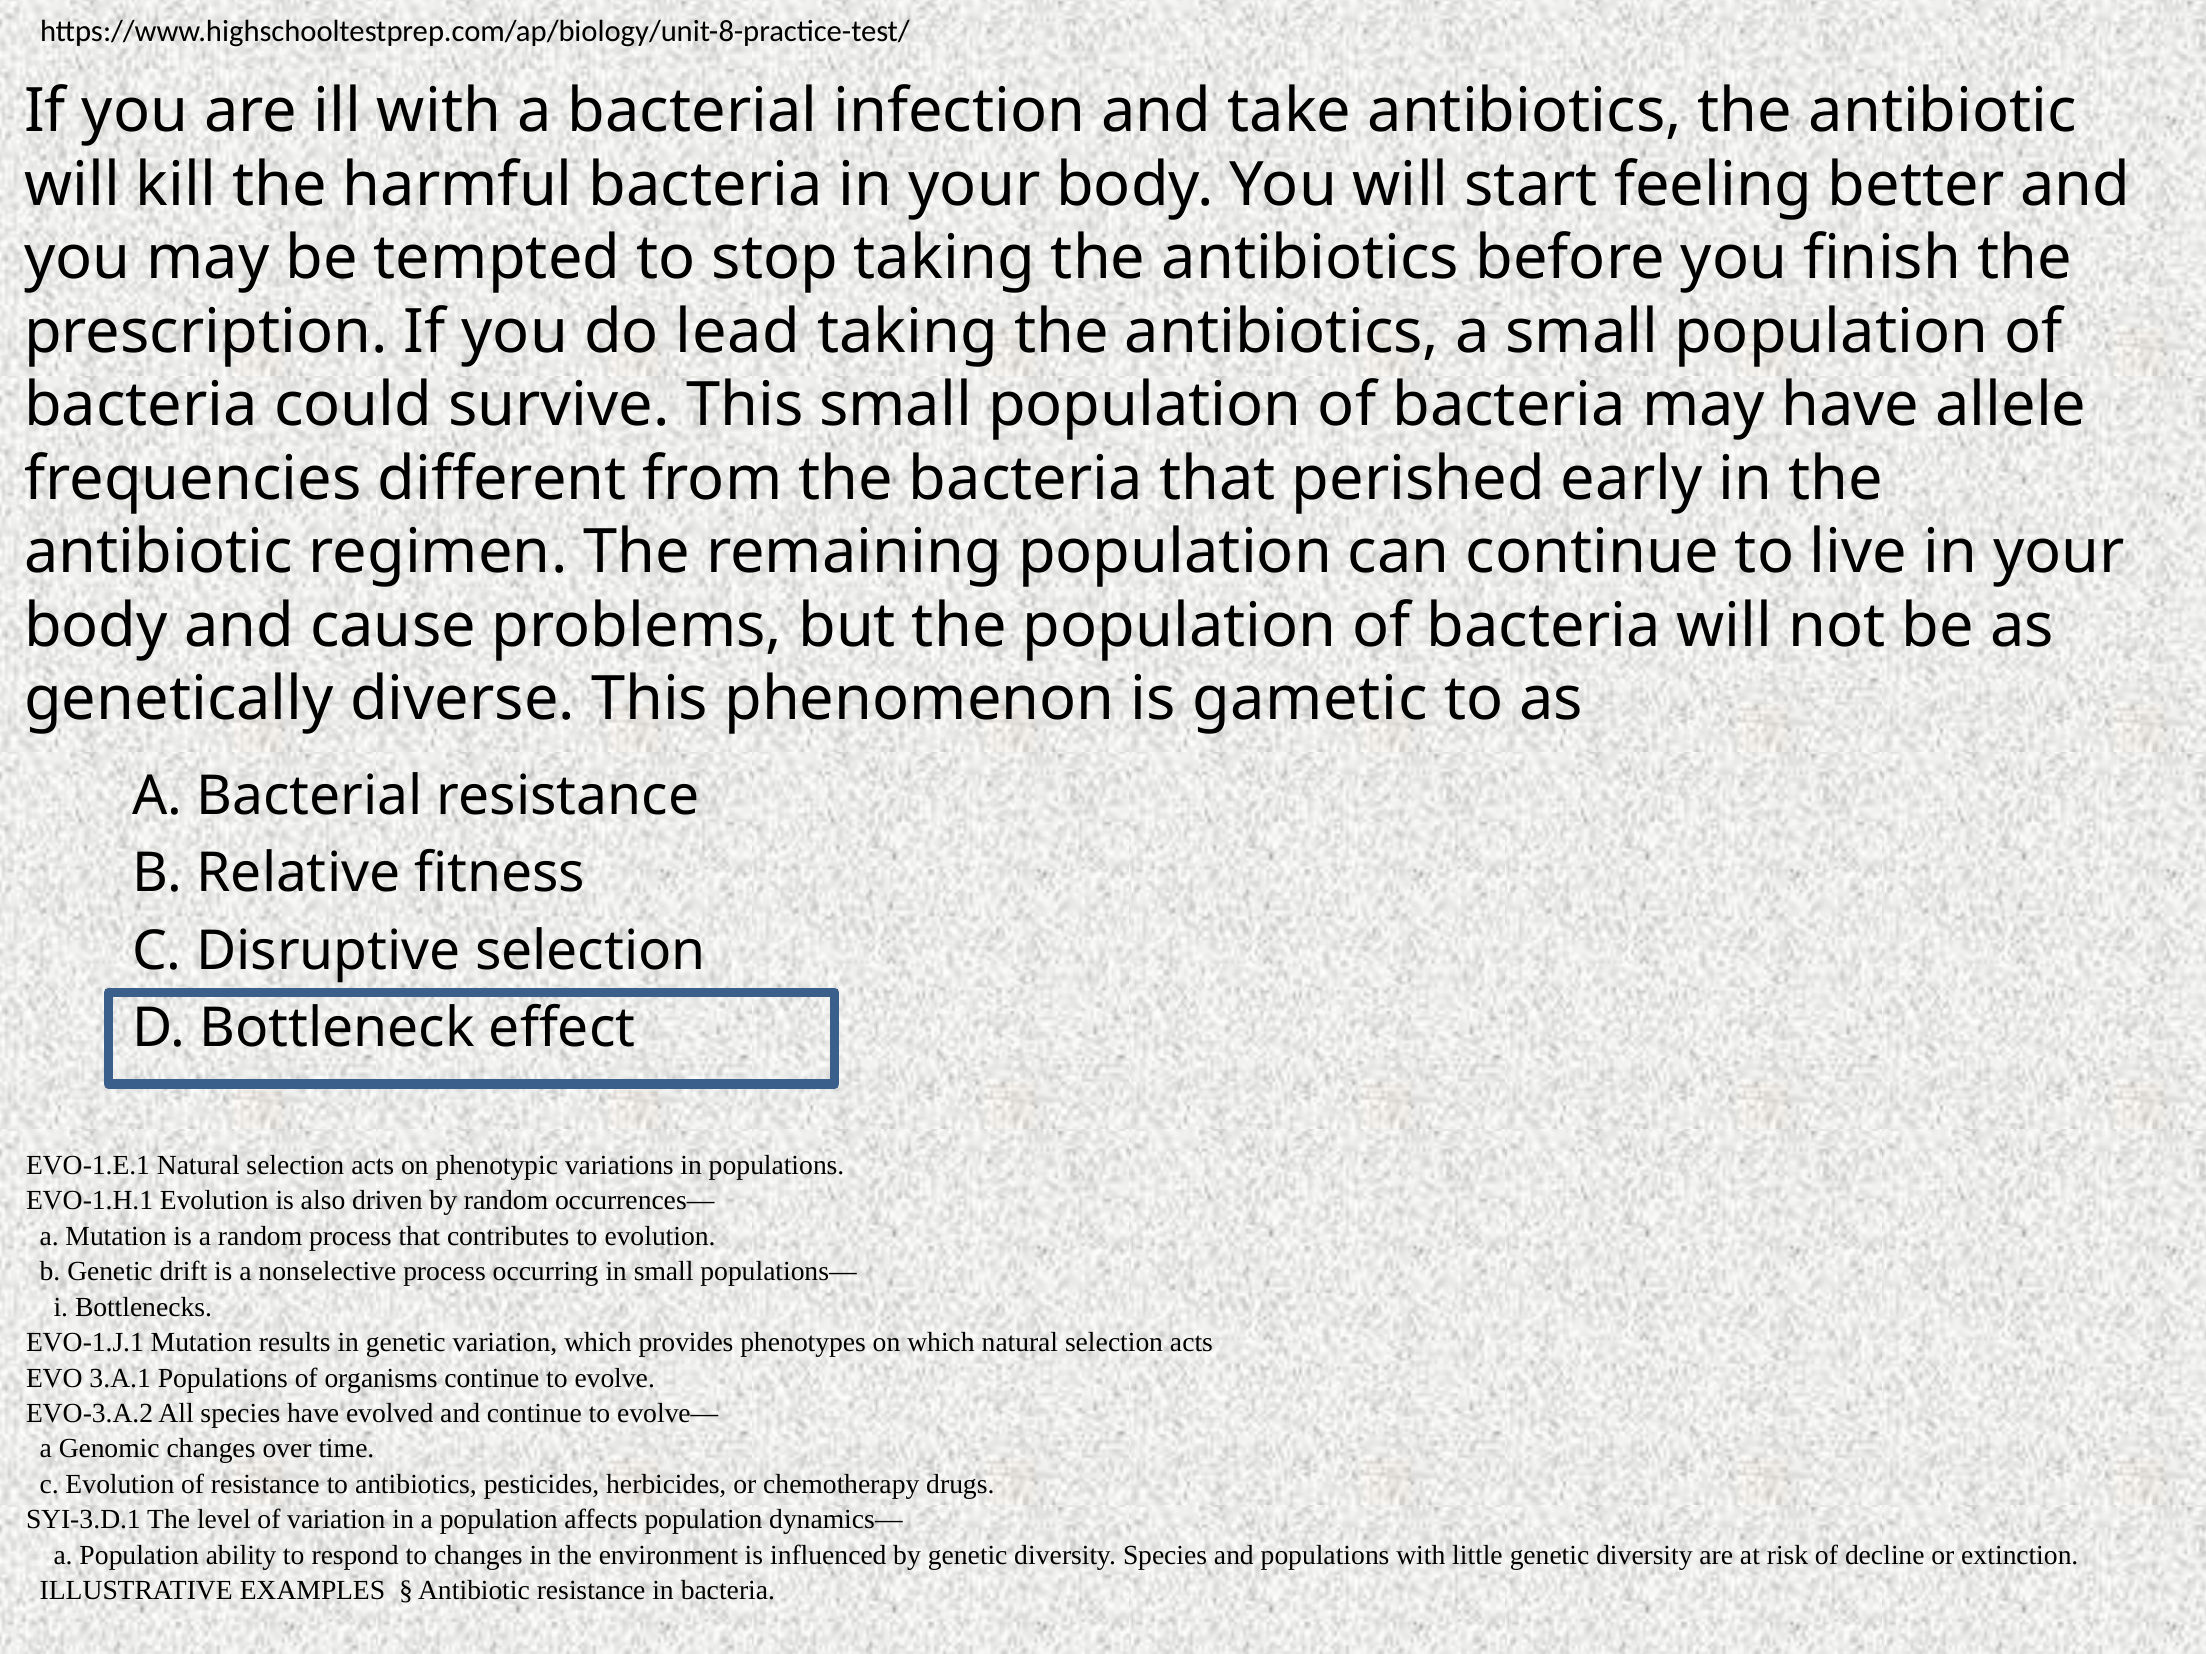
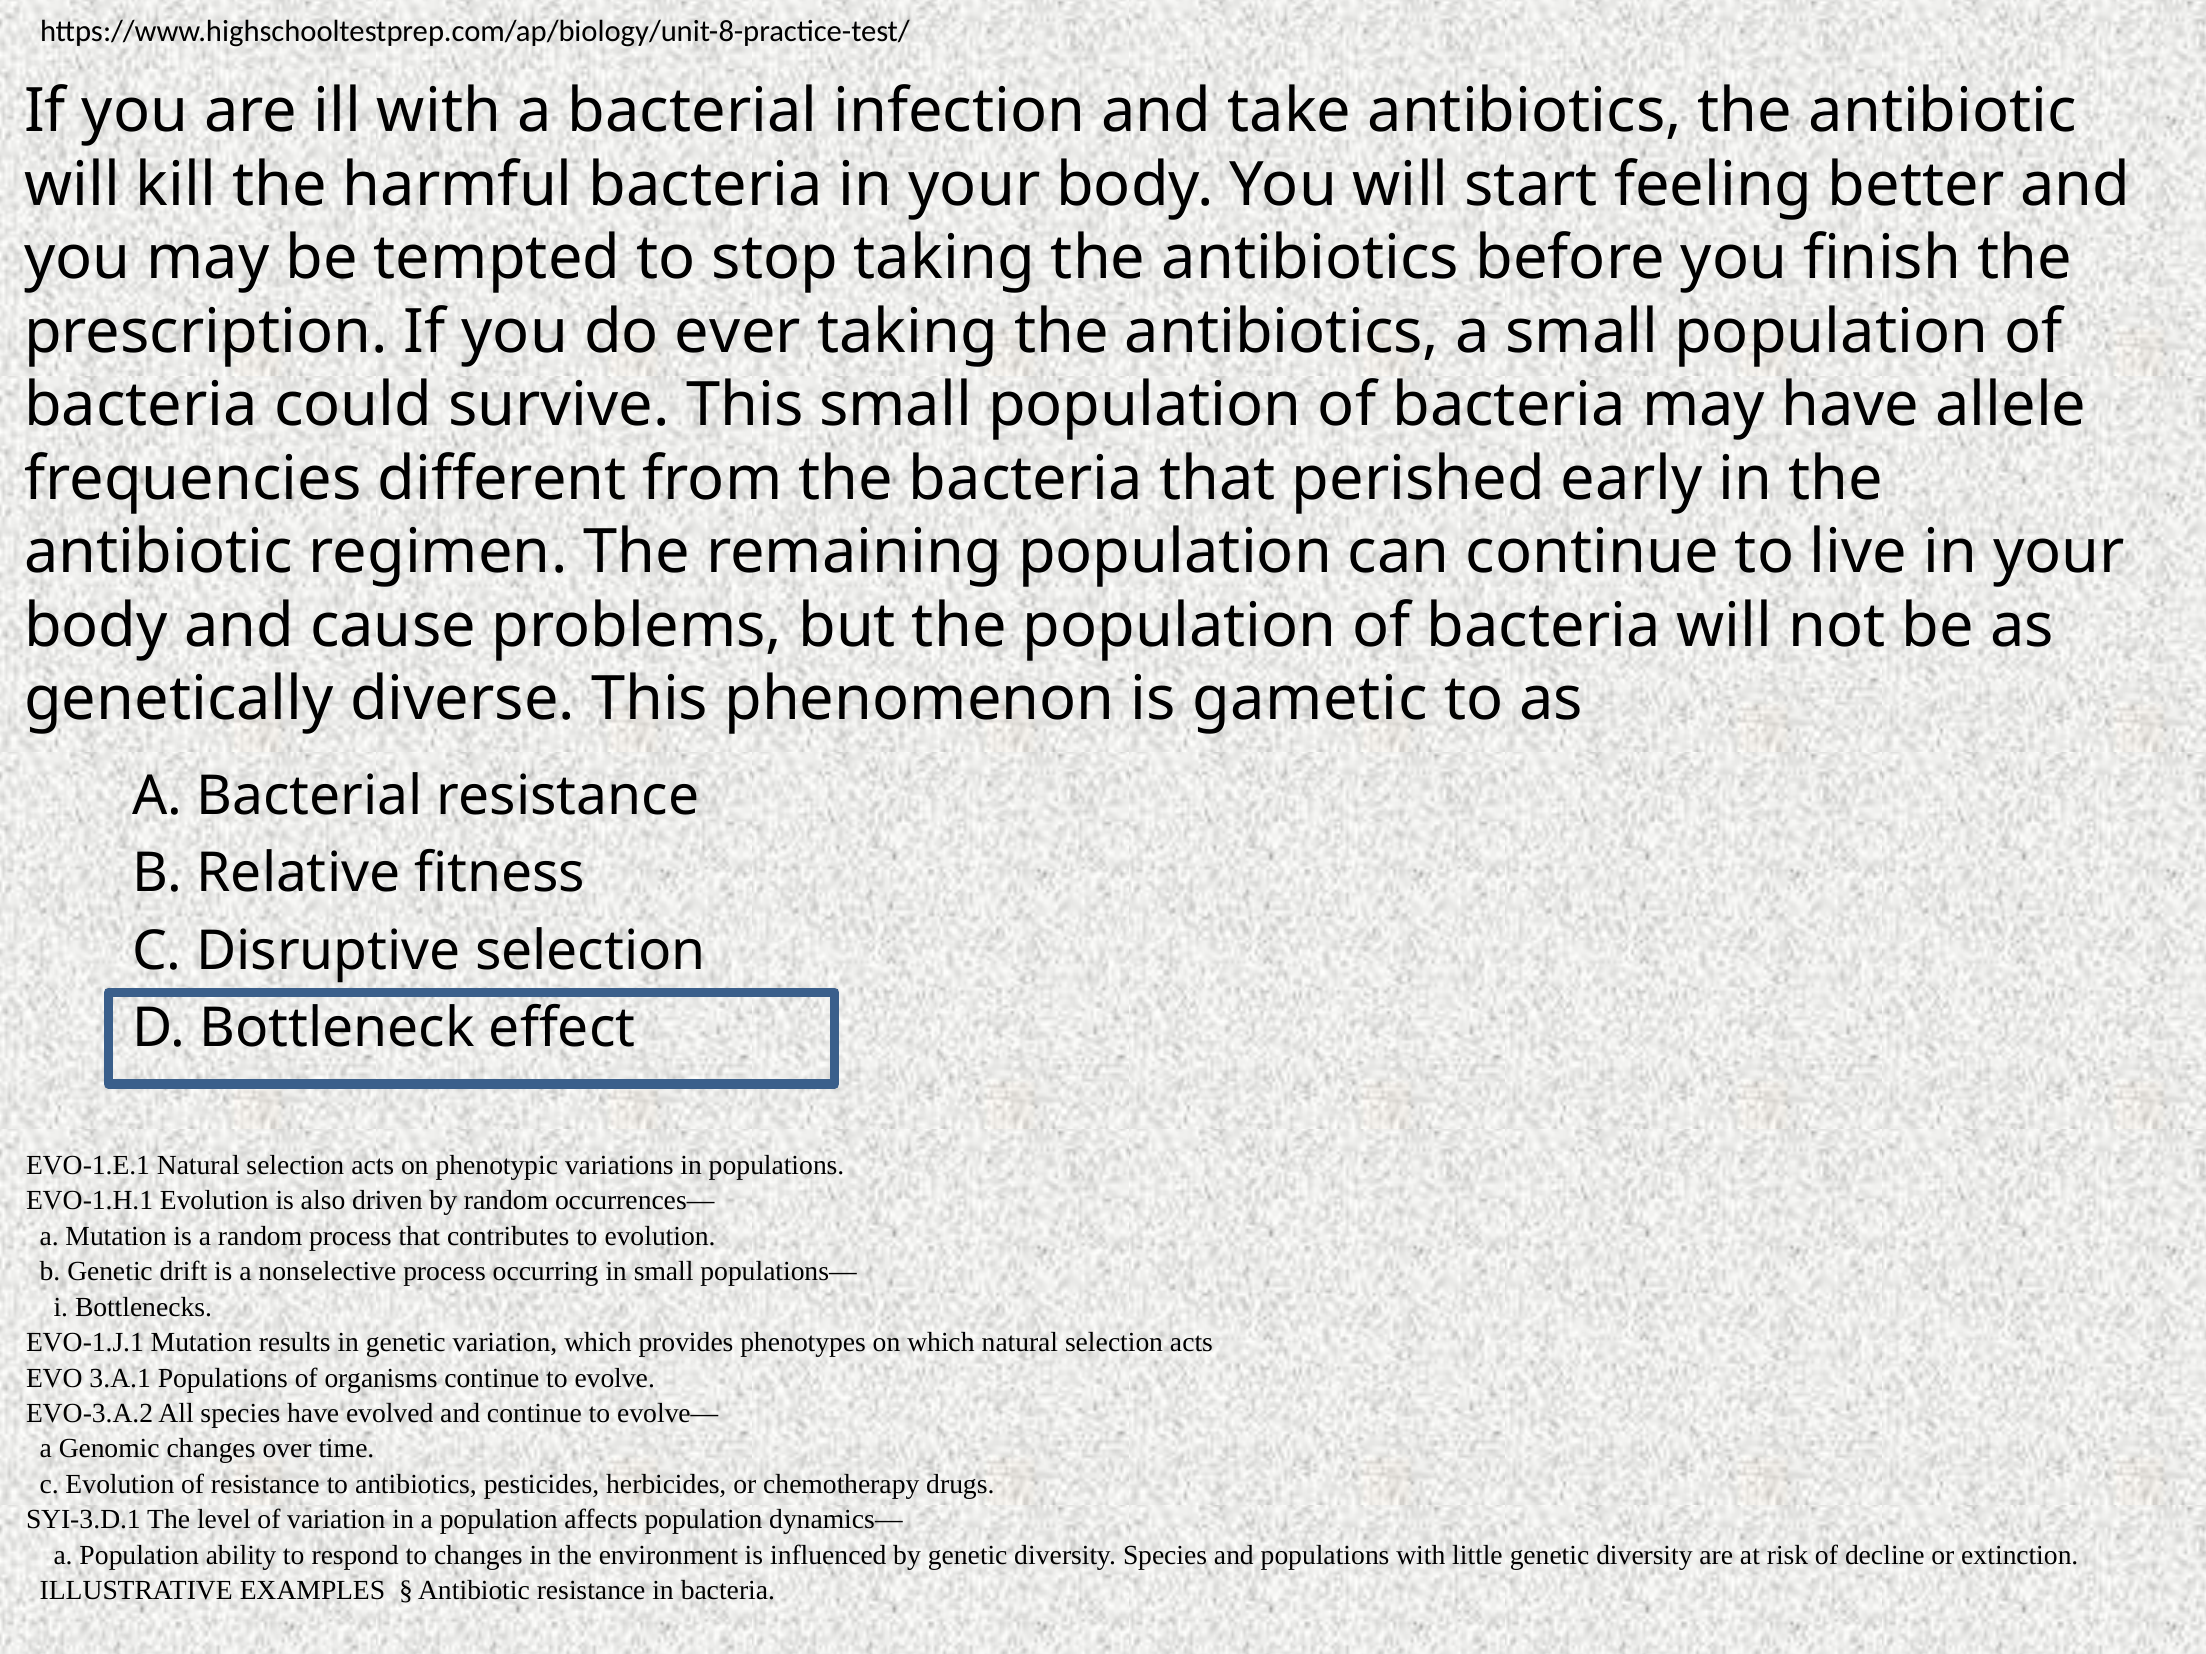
lead: lead -> ever (738, 332)
